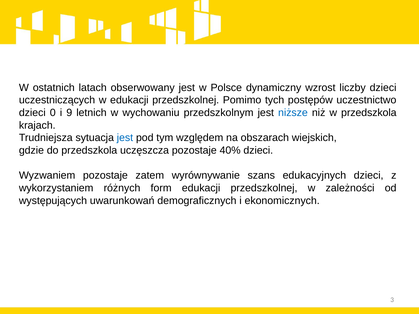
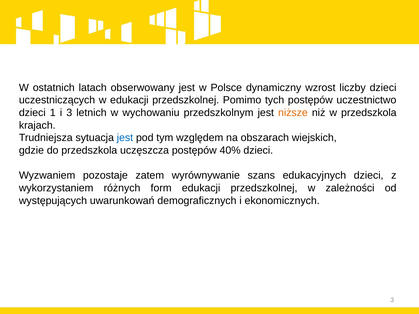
0: 0 -> 1 (53, 113)
i 9: 9 -> 3 (69, 113)
niższe colour: blue -> orange (293, 113)
uczęszcza pozostaje: pozostaje -> postępów (194, 151)
